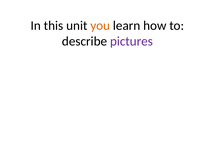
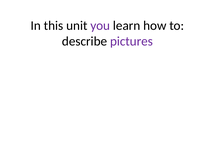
you colour: orange -> purple (100, 26)
